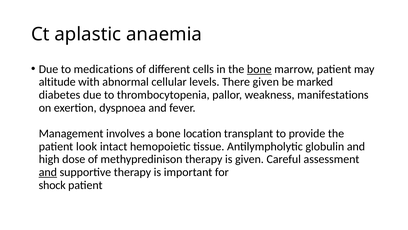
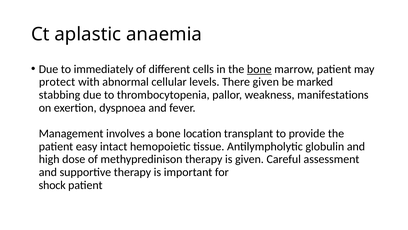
medications: medications -> immediately (104, 69)
altitude: altitude -> protect (57, 82)
diabetes: diabetes -> stabbing (60, 95)
look: look -> easy (87, 146)
and underline: present -> none (48, 172)
